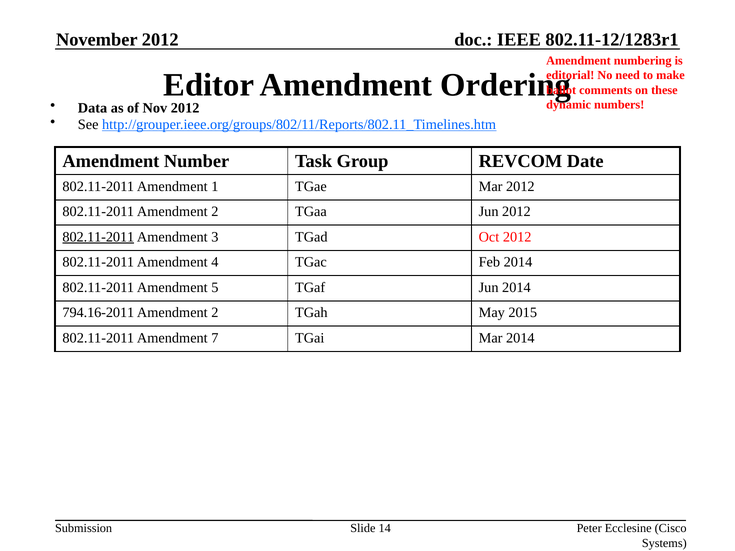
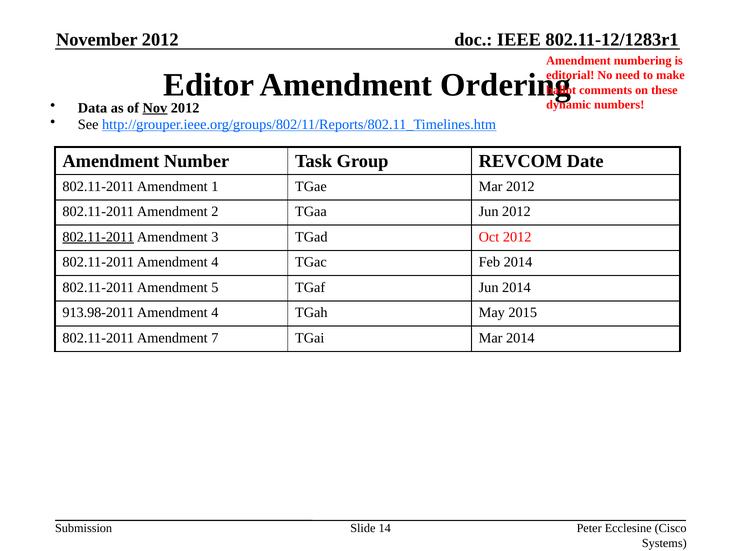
Nov underline: none -> present (155, 108)
794.16-2011: 794.16-2011 -> 913.98-2011 (98, 313)
2: 2 -> 4 (215, 313)
